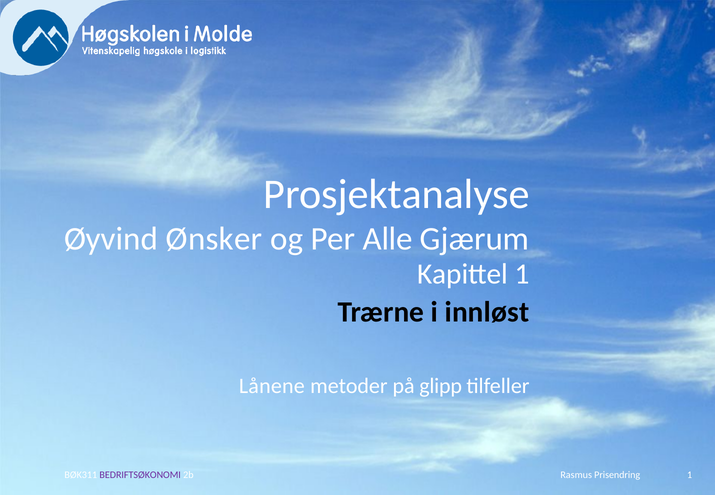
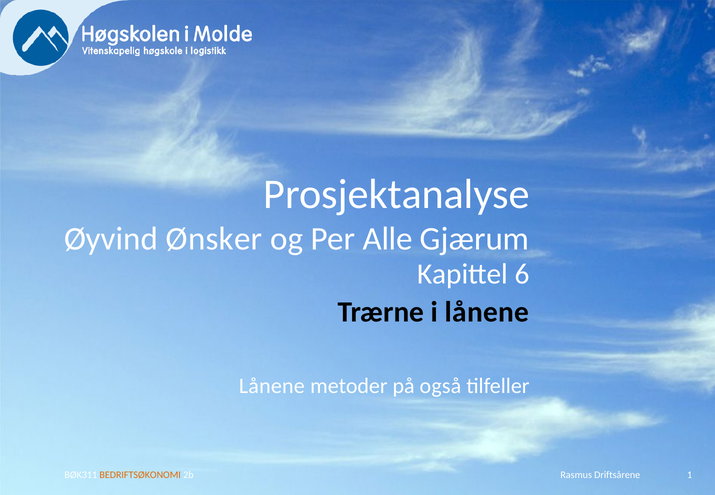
Kapittel 1: 1 -> 6 (522, 274)
i innløst: innløst -> lånene (487, 312)
glipp: glipp -> også (440, 386)
BEDRIFTSØKONOMI colour: purple -> orange (140, 475)
Prisendring: Prisendring -> Driftsårene (617, 475)
